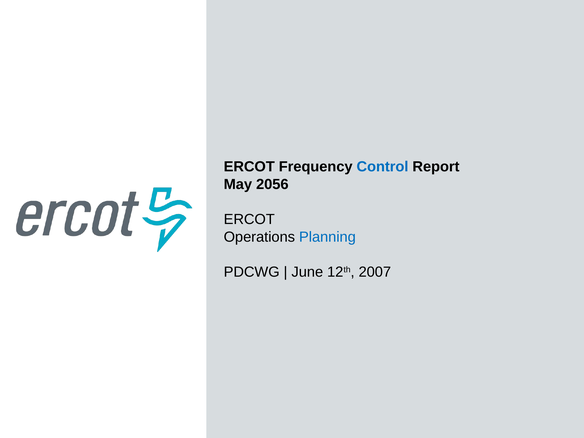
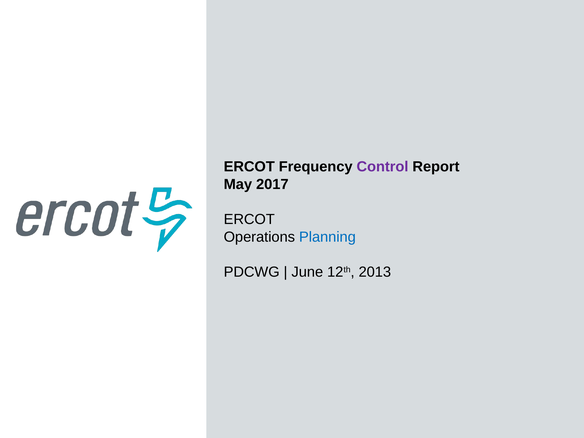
Control colour: blue -> purple (383, 167)
2056: 2056 -> 2017 (272, 184)
2007: 2007 -> 2013 (375, 272)
